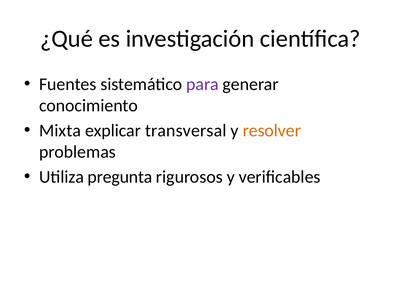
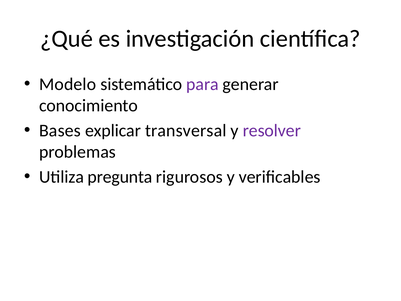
Fuentes: Fuentes -> Modelo (68, 84)
Mixta: Mixta -> Bases (60, 130)
resolver colour: orange -> purple (272, 130)
